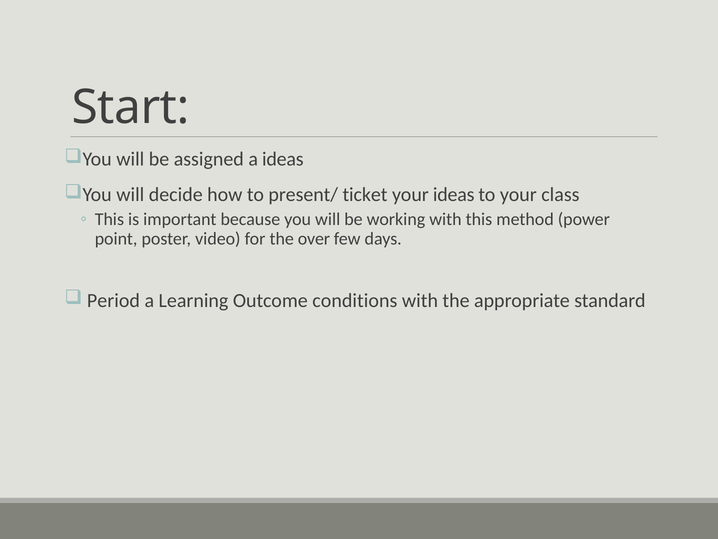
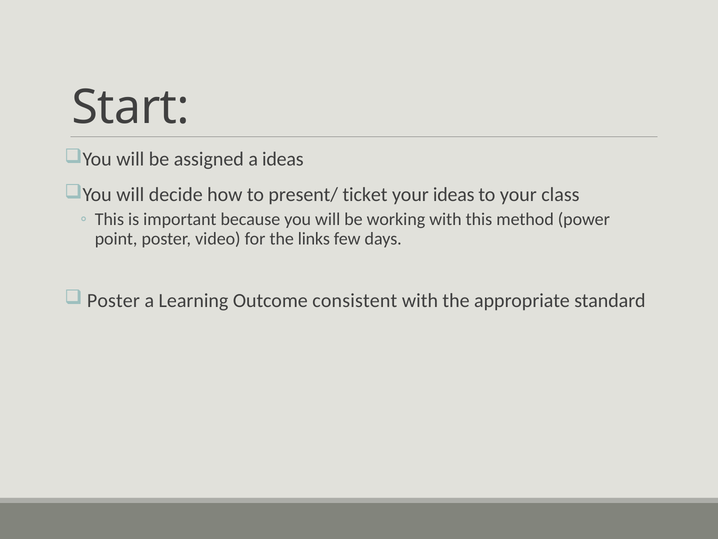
over: over -> links (314, 239)
Period: Period -> Poster (113, 300)
conditions: conditions -> consistent (355, 300)
